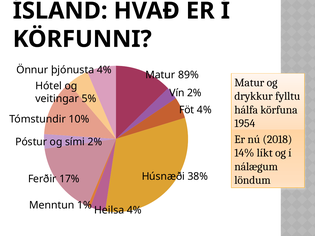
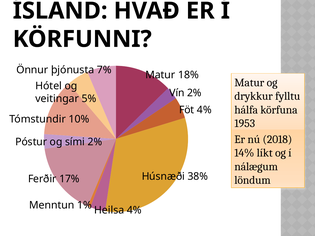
þjónusta 4%: 4% -> 7% (104, 70)
89%: 89% -> 18% (188, 75)
1954: 1954 -> 1953 (245, 124)
